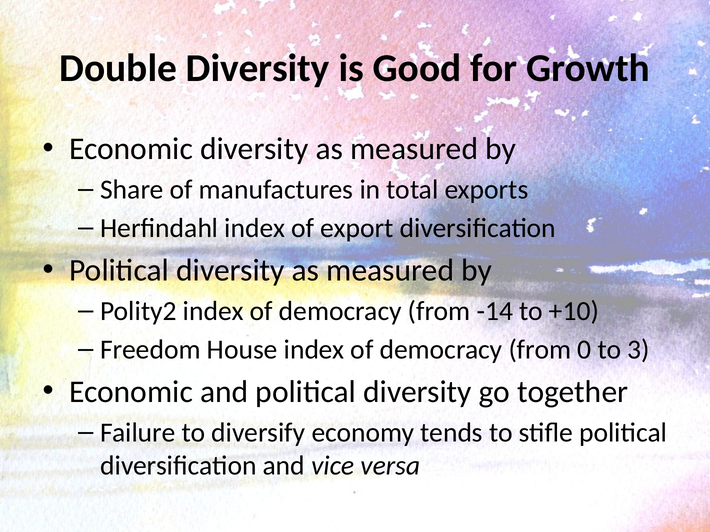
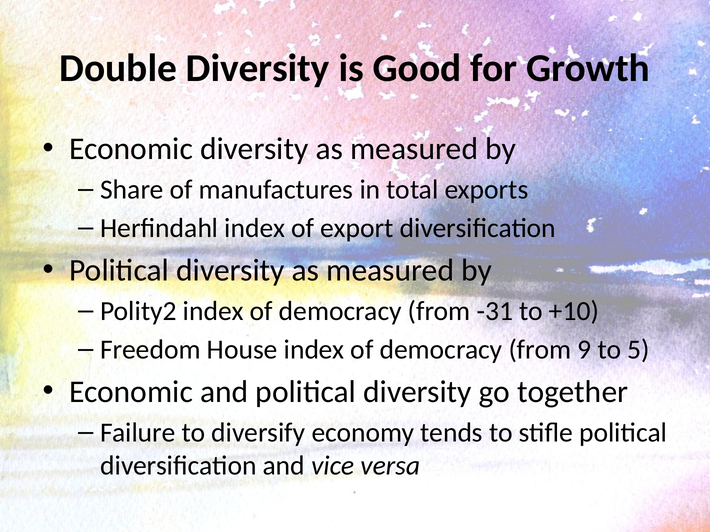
-14: -14 -> -31 (495, 311)
0: 0 -> 9 (584, 350)
3: 3 -> 5 (638, 350)
